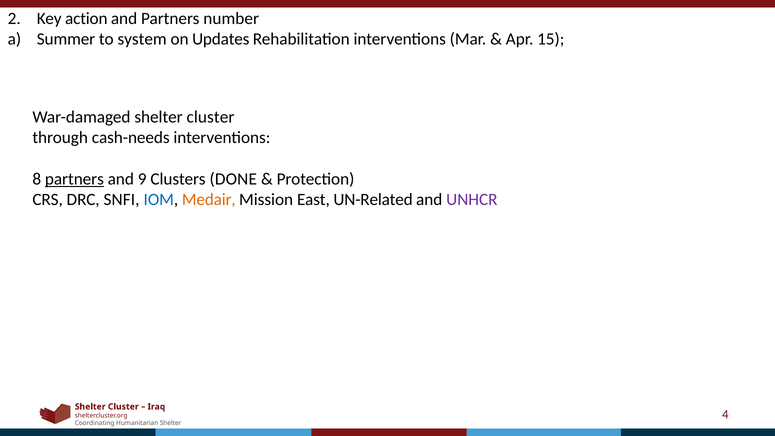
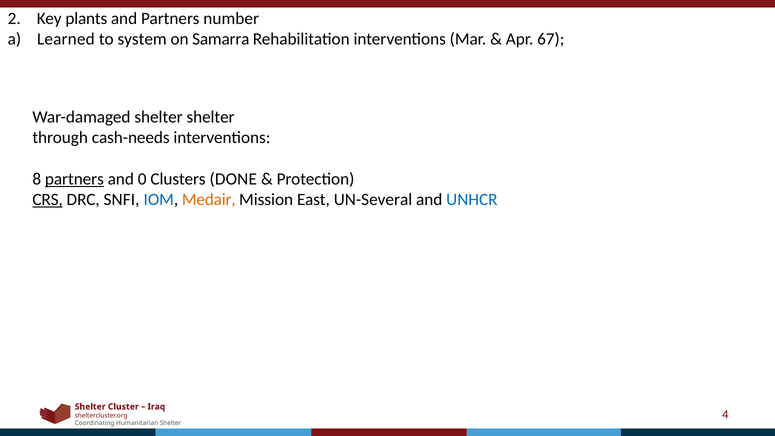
action: action -> plants (86, 18)
Summer: Summer -> Learned (66, 39)
Updates: Updates -> Samarra (221, 39)
15: 15 -> 67 (551, 39)
War-damaged shelter cluster: cluster -> shelter (211, 117)
9: 9 -> 0 (142, 179)
CRS underline: none -> present (48, 200)
UN-Related: UN-Related -> UN-Several (373, 200)
UNHCR colour: purple -> blue (472, 200)
